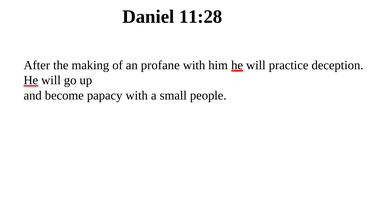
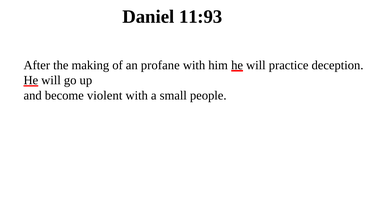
11:28: 11:28 -> 11:93 (201, 17)
papacy: papacy -> violent (105, 95)
